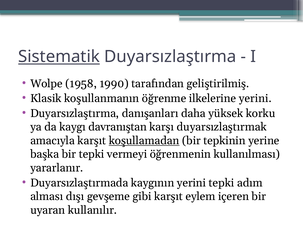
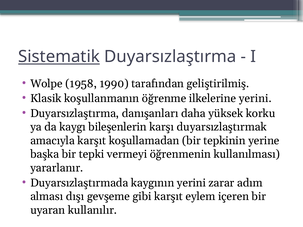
davranıştan: davranıştan -> bileşenlerin (118, 127)
koşullamadan underline: present -> none (144, 141)
yerini tepki: tepki -> zarar (222, 183)
